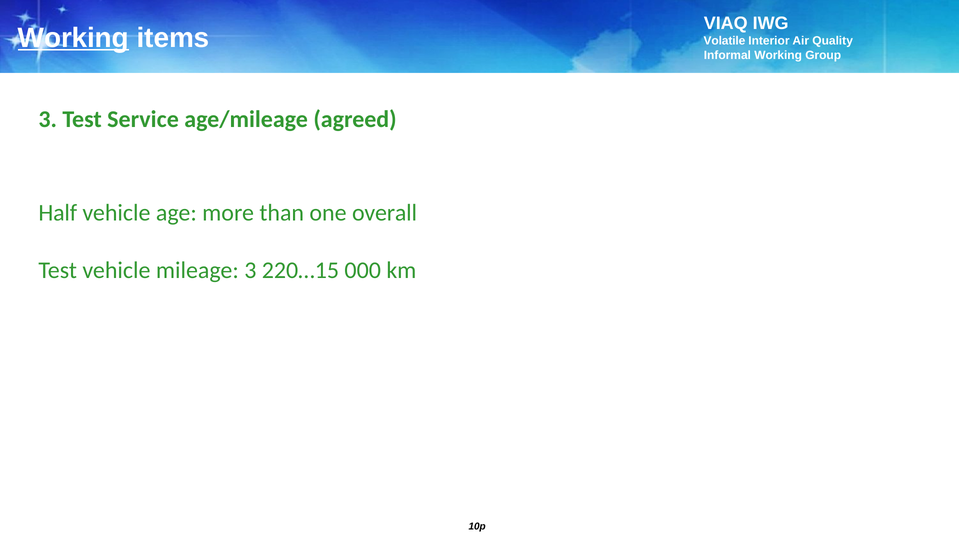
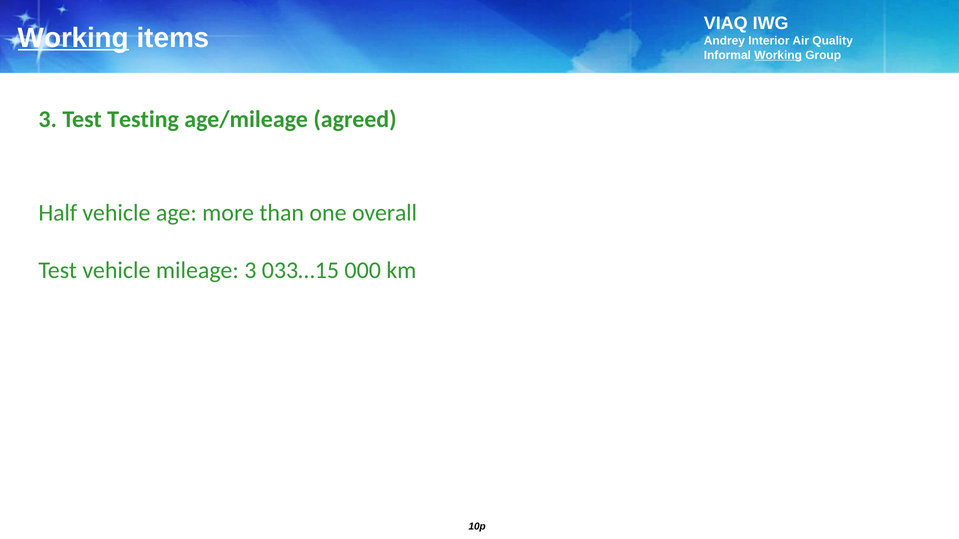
Volatile: Volatile -> Andrey (724, 41)
Working underline: none -> present (778, 55)
Service: Service -> Testing (143, 120)
220…15: 220…15 -> 033…15 (300, 271)
